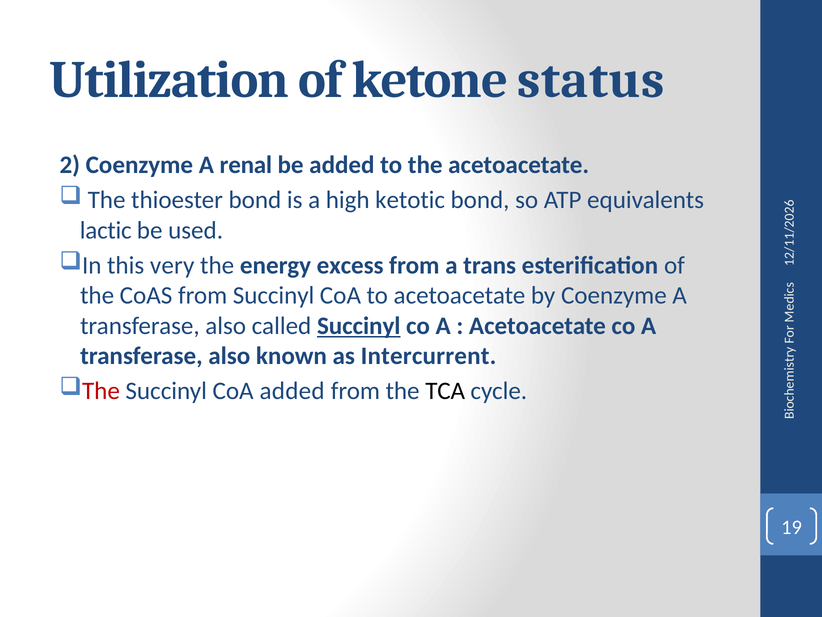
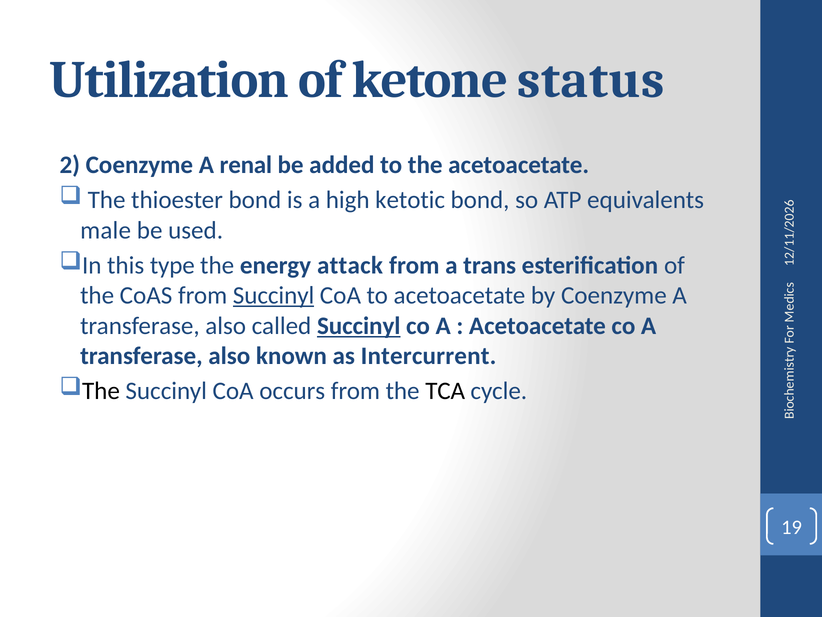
lactic: lactic -> male (106, 230)
very: very -> type (172, 265)
excess: excess -> attack (350, 265)
Succinyl underline: none -> present (274, 295)
The colour: red -> black (101, 391)
CoA added: added -> occurs (292, 391)
